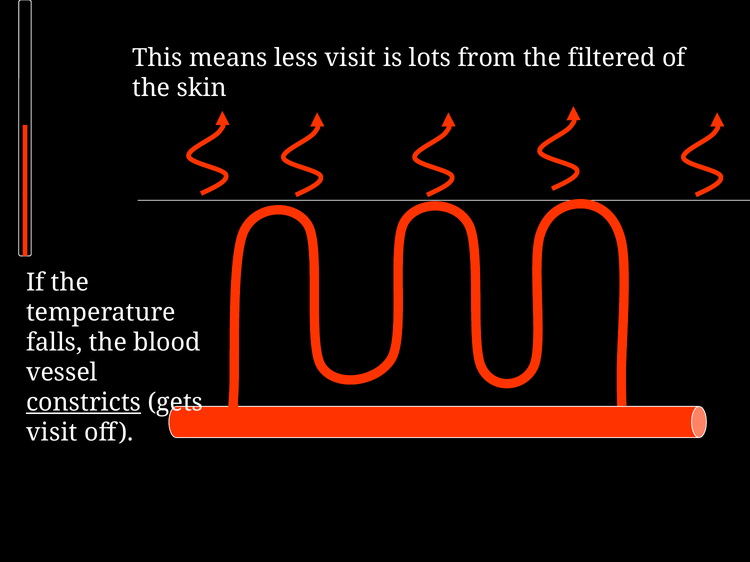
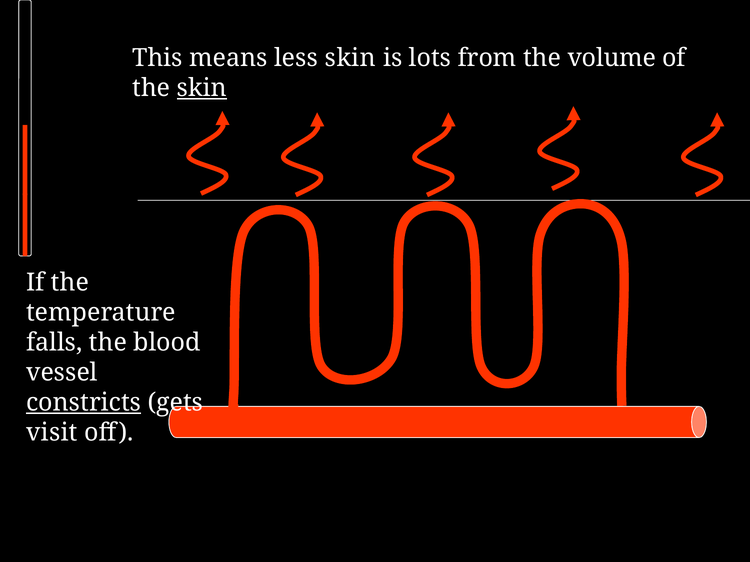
less visit: visit -> skin (350, 58)
filtered: filtered -> volume (612, 58)
skin underline: none -> present (202, 88)
